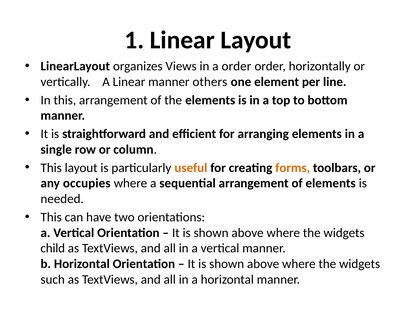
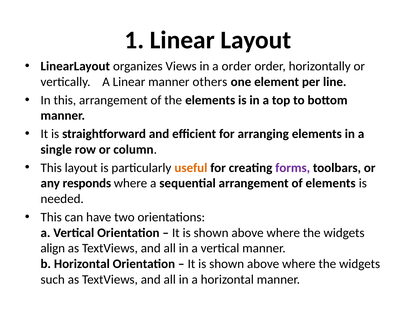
forms colour: orange -> purple (293, 168)
occupies: occupies -> responds (87, 183)
child: child -> align (53, 248)
